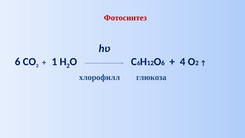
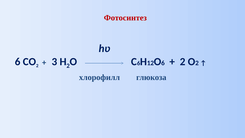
1: 1 -> 3 (54, 62)
4: 4 -> 2 (183, 62)
